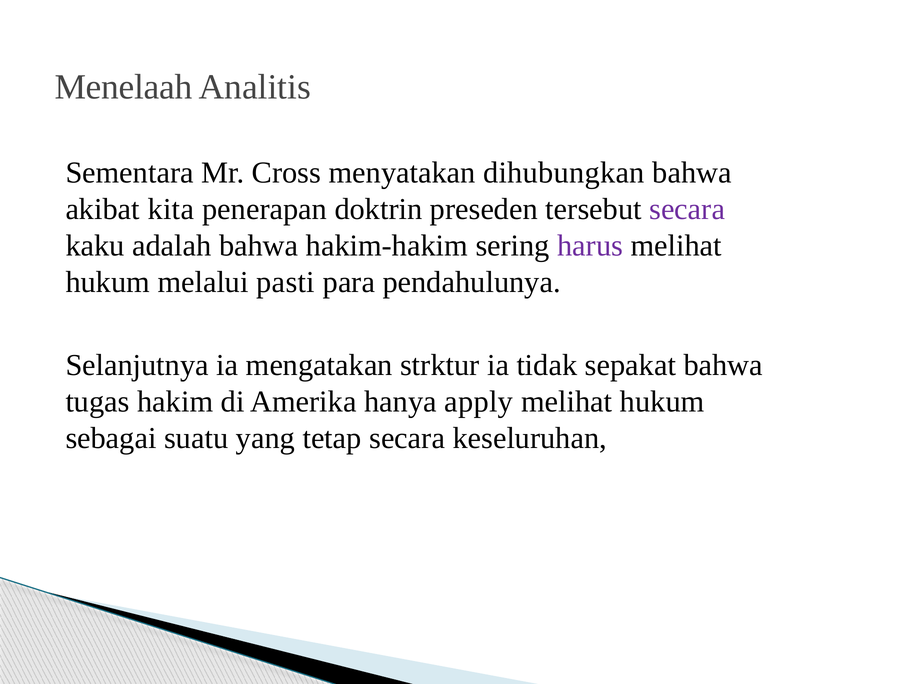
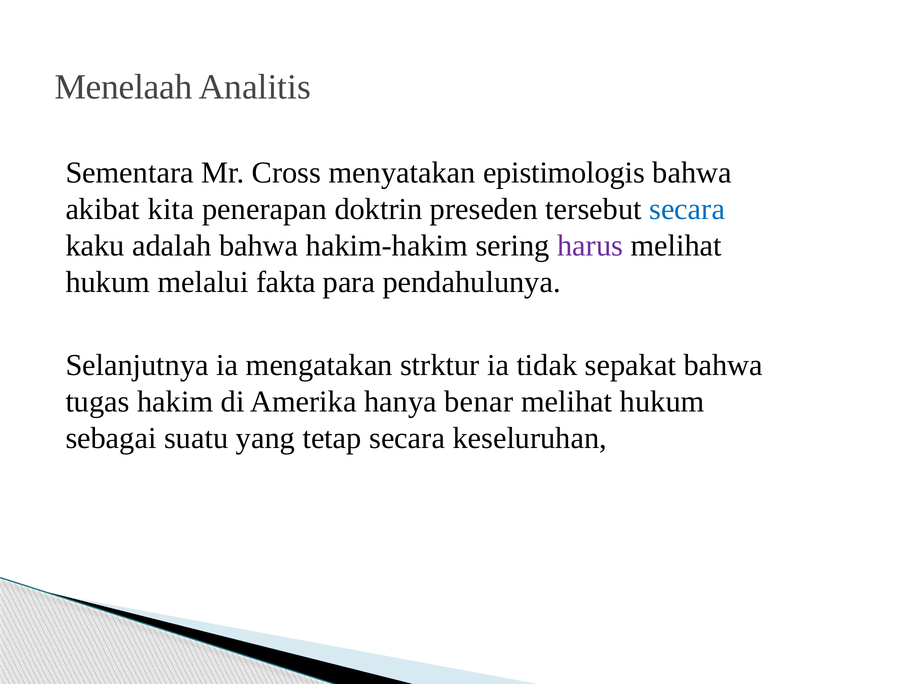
dihubungkan: dihubungkan -> epistimologis (564, 173)
secara colour: purple -> blue (687, 209)
pasti: pasti -> fakta (286, 282)
apply: apply -> benar (479, 402)
